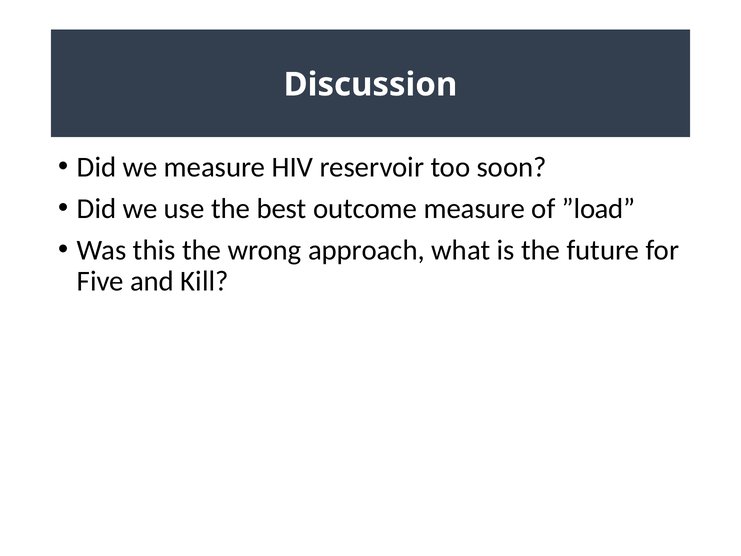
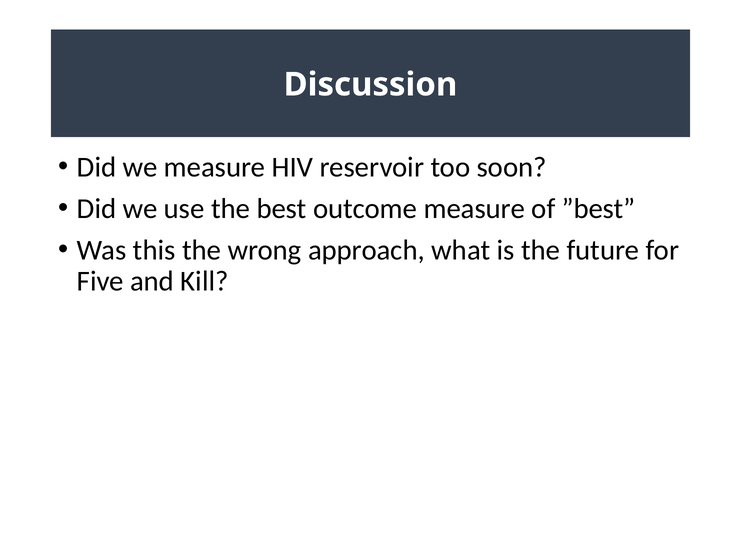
”load: ”load -> ”best (599, 208)
